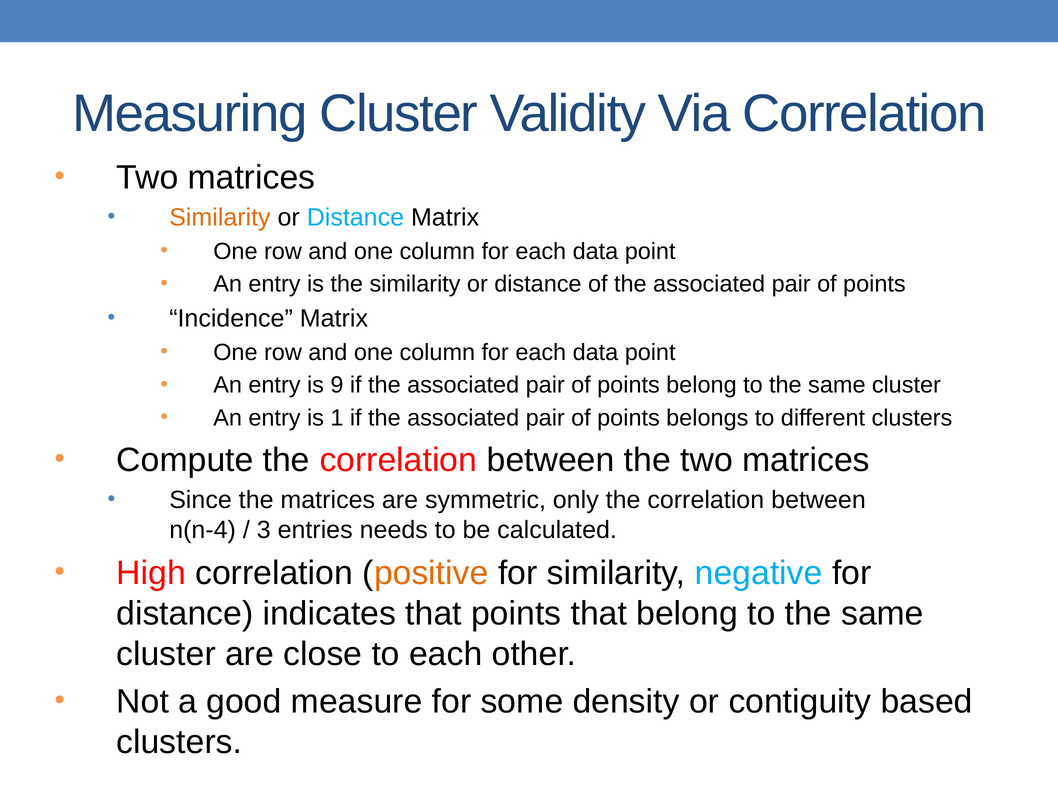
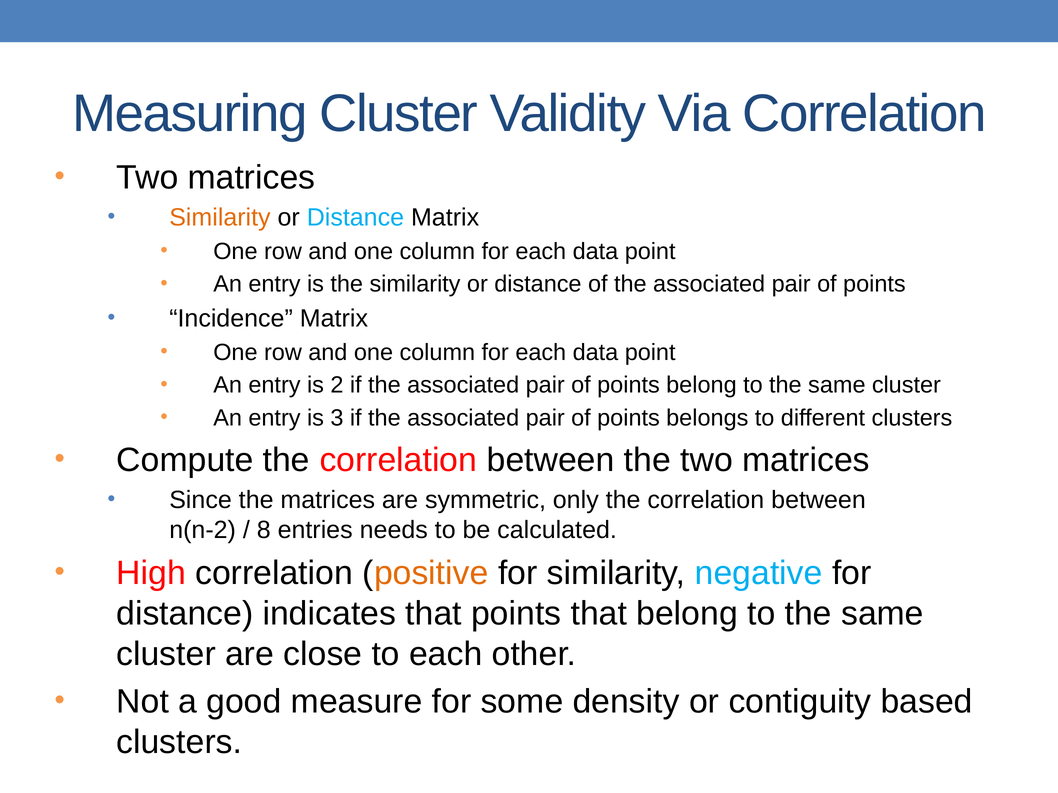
9: 9 -> 2 (337, 385)
1: 1 -> 3 (337, 418)
n(n-4: n(n-4 -> n(n-2 (203, 530)
3: 3 -> 8 (264, 530)
